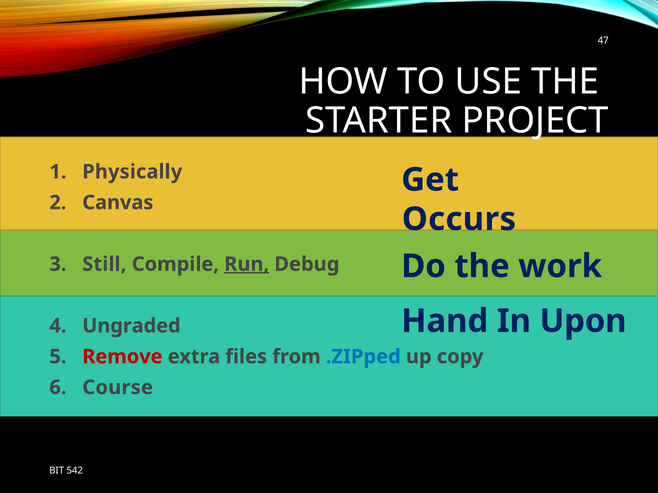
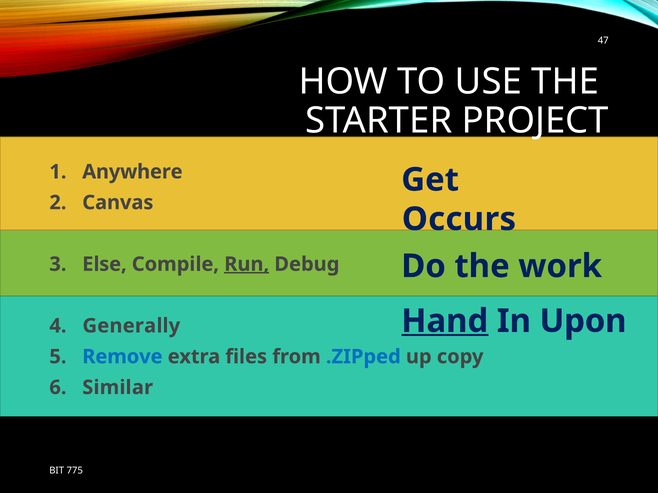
Physically: Physically -> Anywhere (132, 172)
Still: Still -> Else (104, 264)
Hand underline: none -> present (445, 321)
Ungraded: Ungraded -> Generally (131, 326)
Remove colour: red -> blue (122, 357)
Course: Course -> Similar (118, 388)
542: 542 -> 775 (75, 471)
